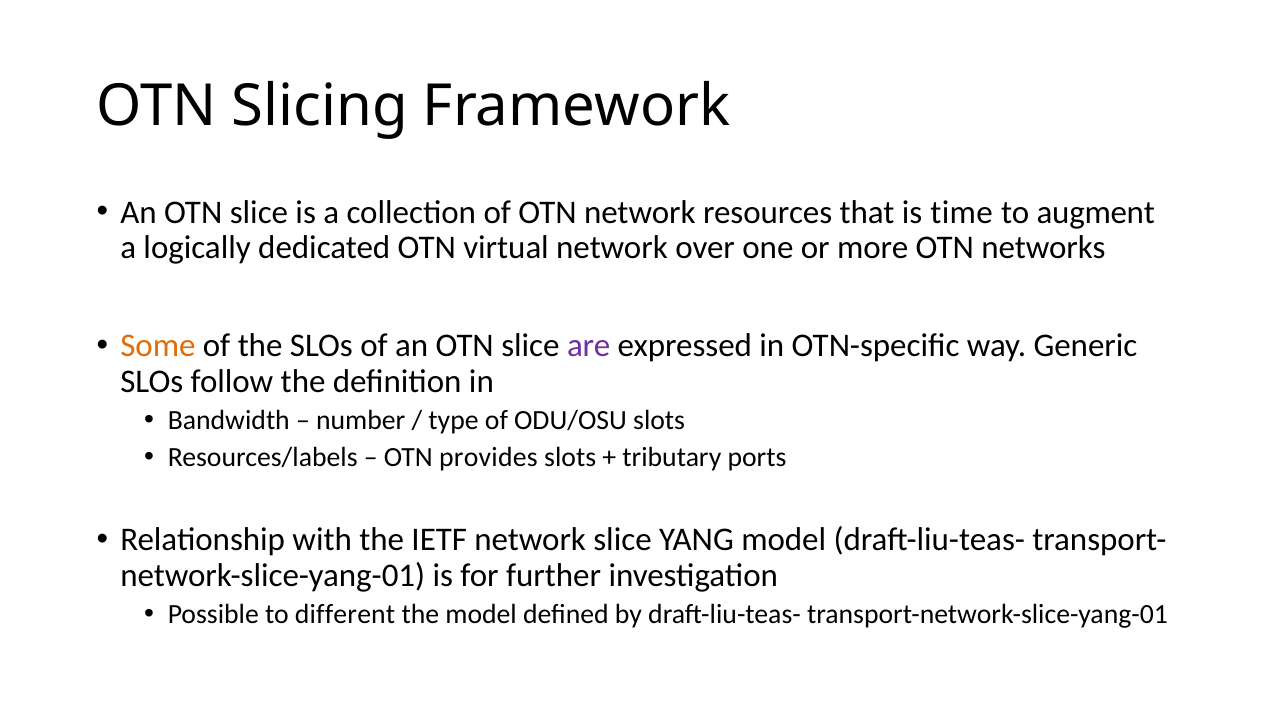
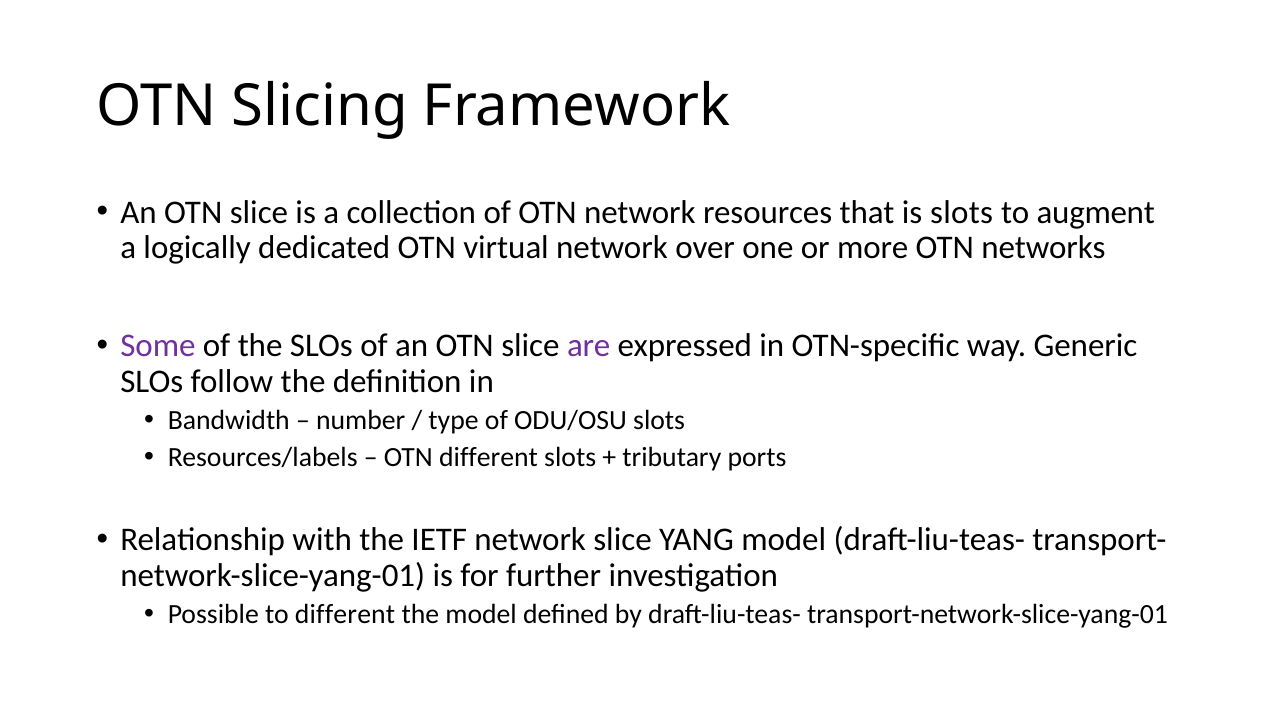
is time: time -> slots (962, 212)
Some colour: orange -> purple (158, 345)
OTN provides: provides -> different (489, 457)
